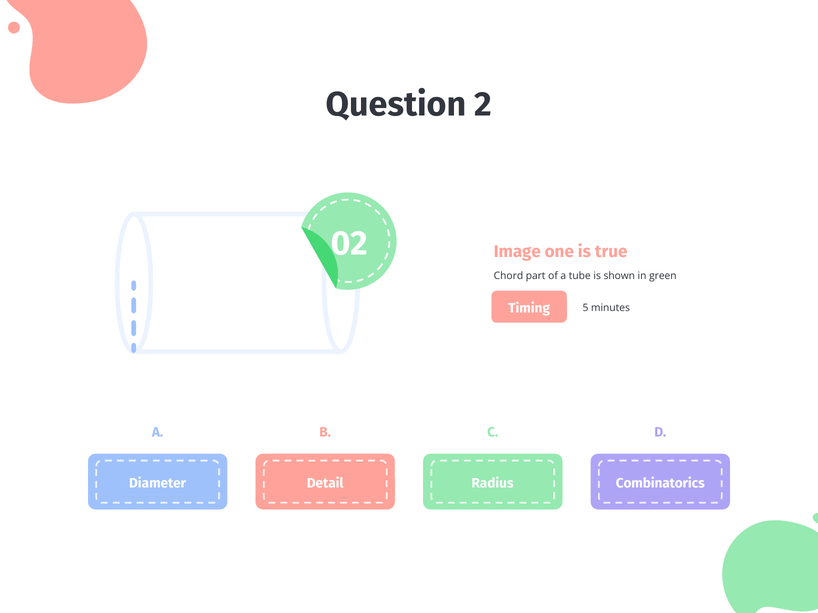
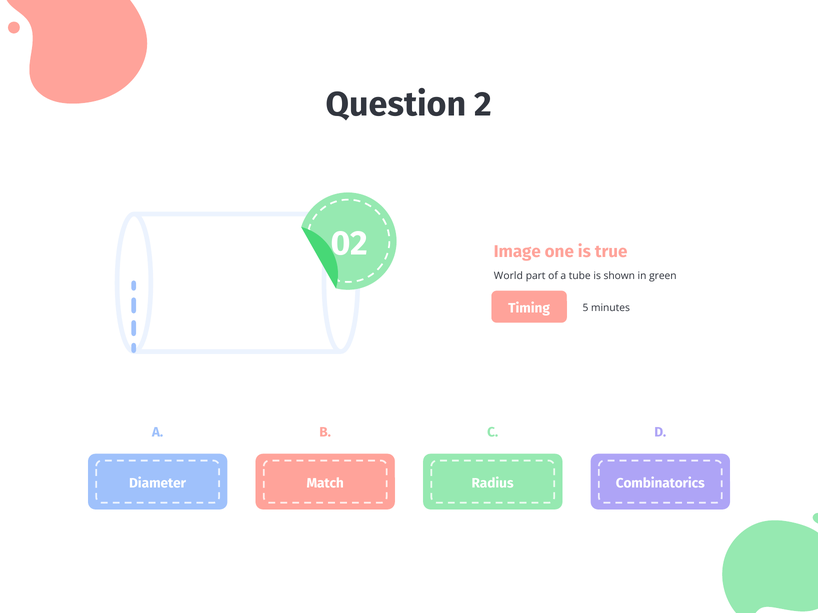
Chord: Chord -> World (508, 276)
Detail: Detail -> Match (325, 484)
